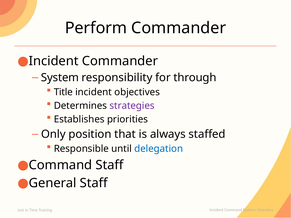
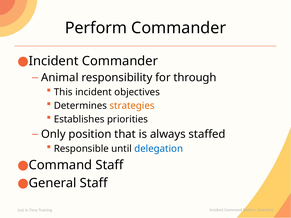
System: System -> Animal (60, 78)
Title: Title -> This (63, 92)
strategies colour: purple -> orange (132, 106)
